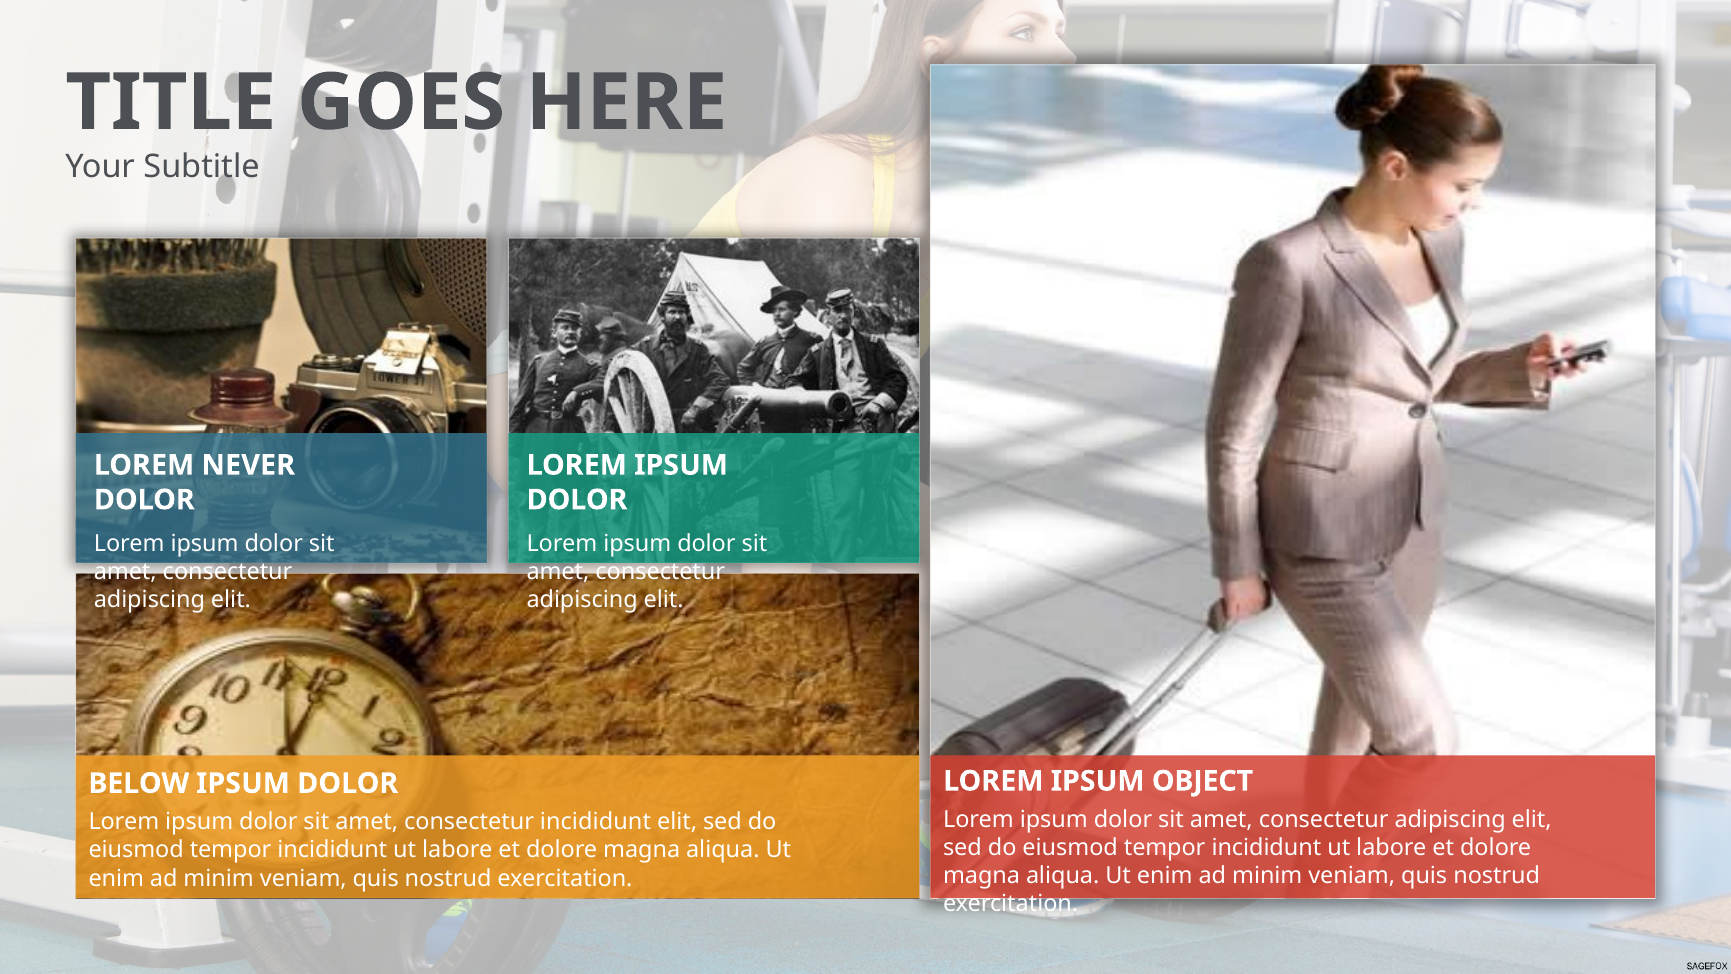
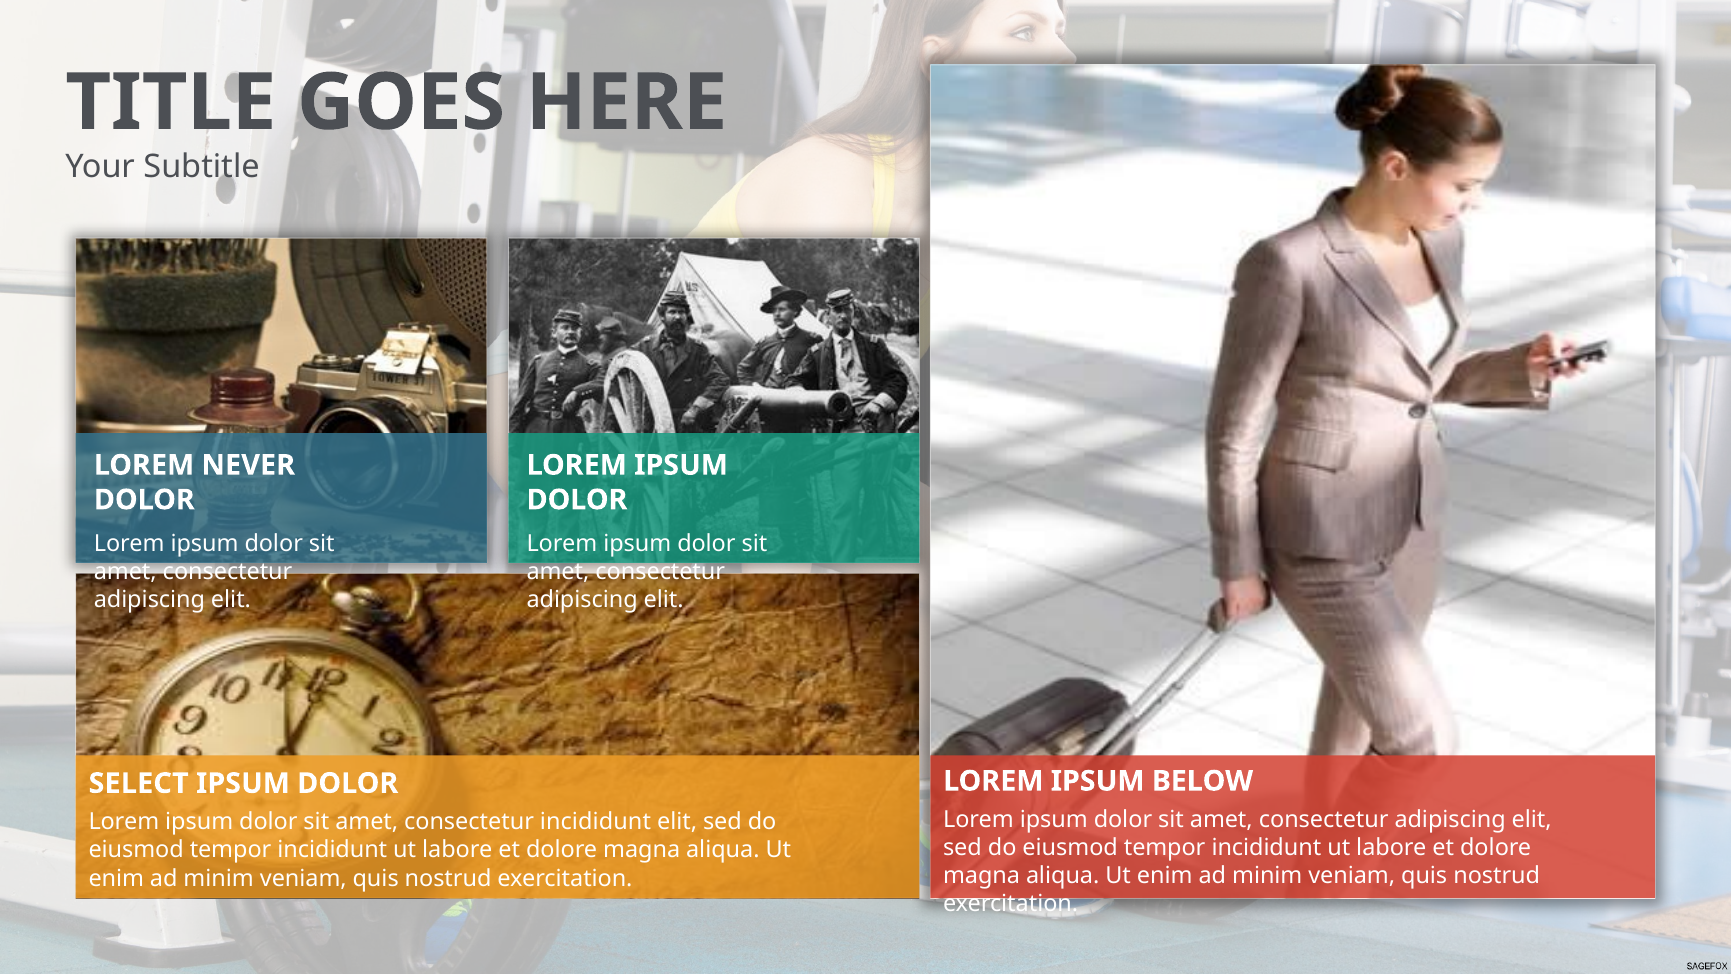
OBJECT: OBJECT -> BELOW (1202, 781)
BELOW: BELOW -> SELECT (139, 783)
